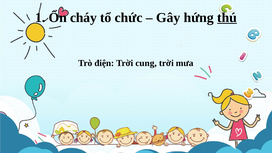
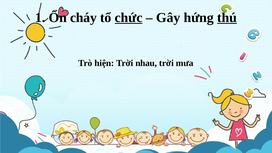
chức underline: none -> present (129, 18)
điện: điện -> hiện (104, 63)
cung: cung -> nhau (146, 63)
